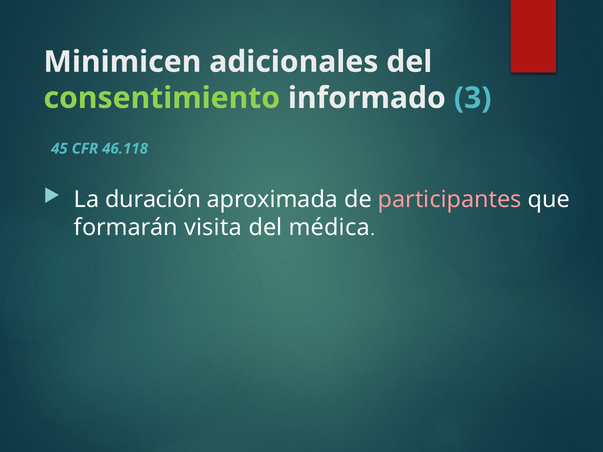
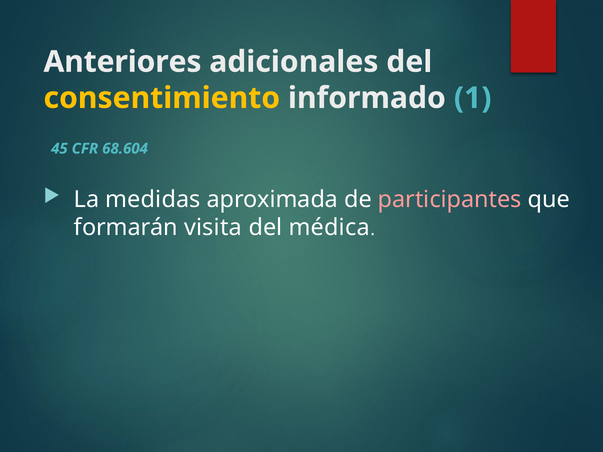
Minimicen: Minimicen -> Anteriores (123, 62)
consentimiento colour: light green -> yellow (162, 98)
3: 3 -> 1 (473, 98)
46.118: 46.118 -> 68.604 (125, 149)
duración: duración -> medidas (153, 200)
